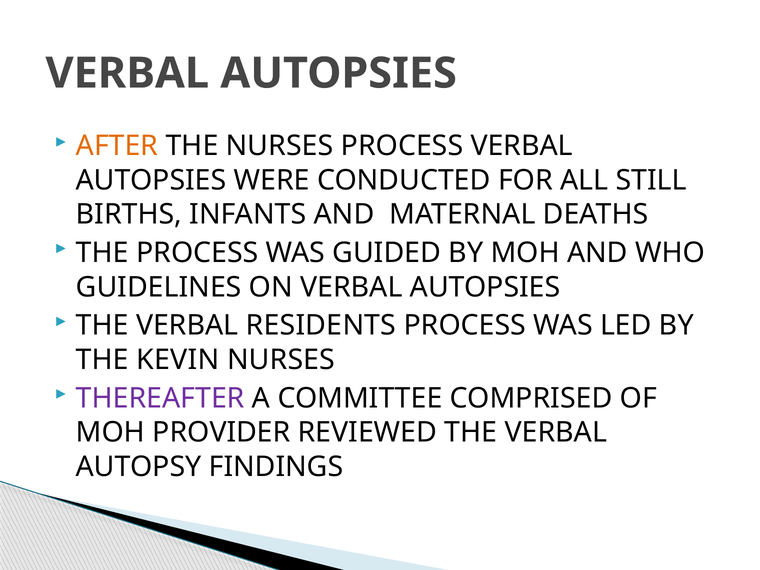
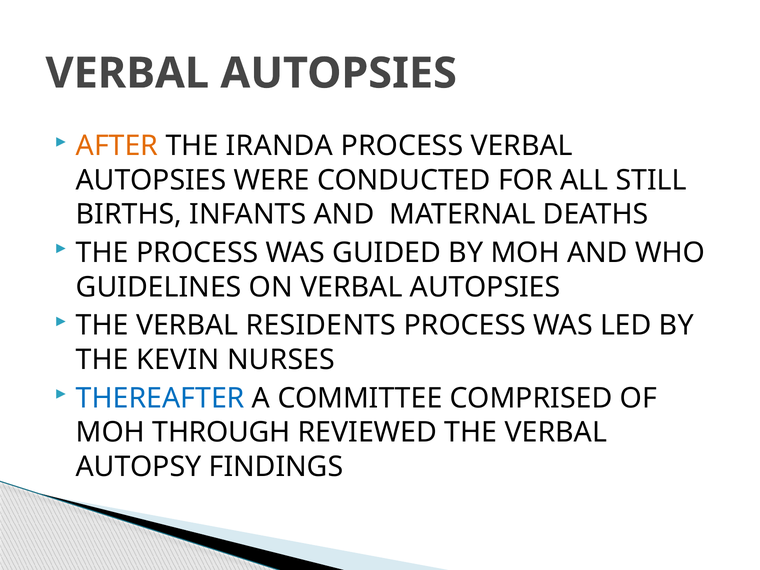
THE NURSES: NURSES -> IRANDA (279, 146)
THEREAFTER colour: purple -> blue (160, 398)
PROVIDER: PROVIDER -> THROUGH (222, 432)
